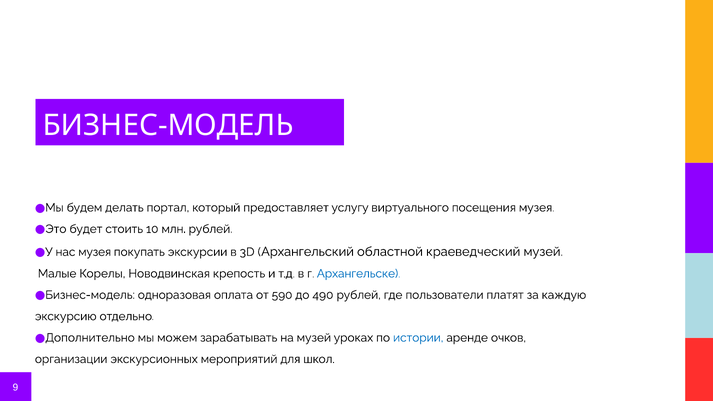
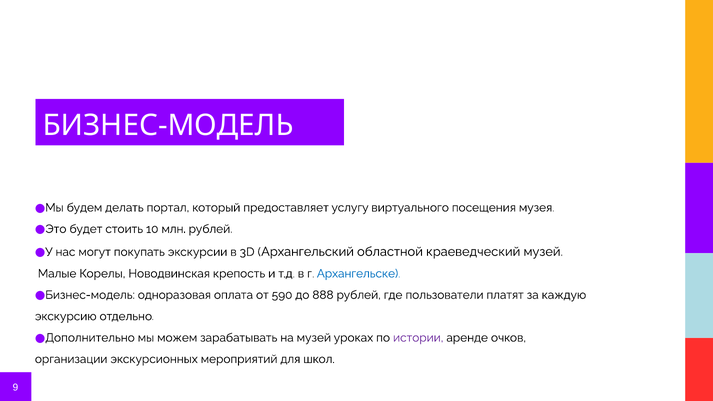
нас музея: музея -> могут (95, 252)
490: 490 -> 888 (323, 295)
истории colour: blue -> purple (418, 338)
